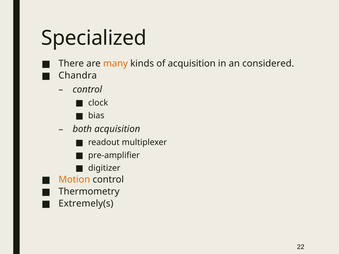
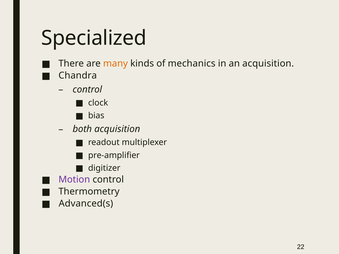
of acquisition: acquisition -> mechanics (192, 64)
an considered: considered -> acquisition (268, 64)
Motion colour: orange -> purple (74, 180)
Extremely(s: Extremely(s -> Advanced(s (86, 204)
